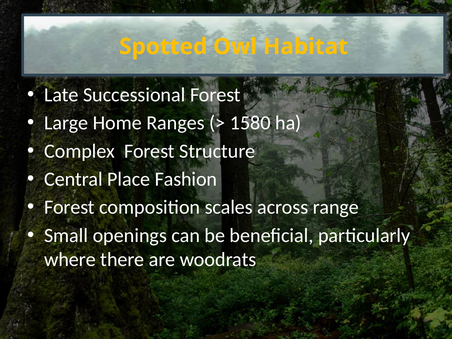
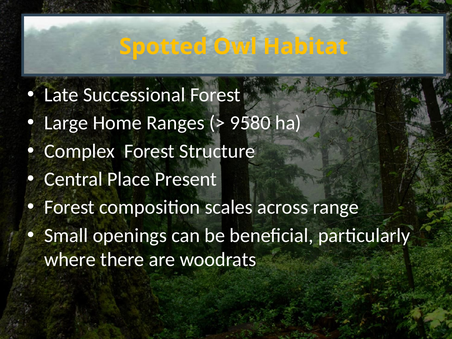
1580: 1580 -> 9580 (250, 123)
Fashion: Fashion -> Present (186, 179)
